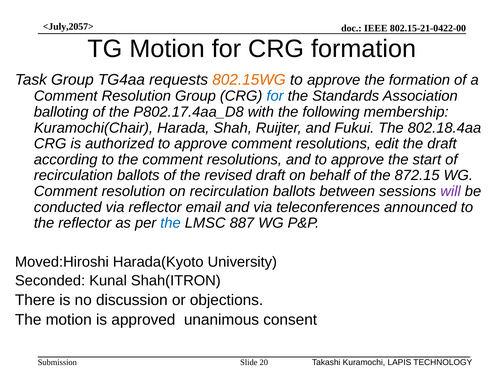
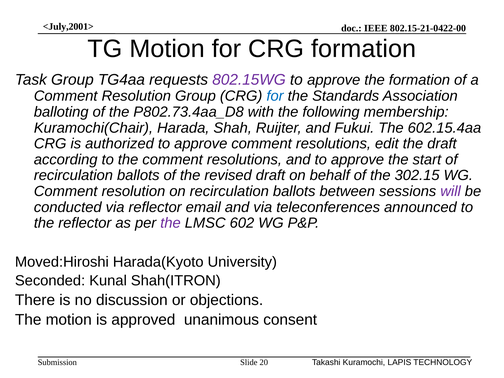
<July,2057>: <July,2057> -> <July,2001> (68, 26)
802.15WG colour: orange -> purple (249, 80)
P802.17.4aa_D8: P802.17.4aa_D8 -> P802.73.4aa_D8 (189, 112)
802.18.4aa: 802.18.4aa -> 602.15.4aa (444, 128)
872.15: 872.15 -> 302.15 (417, 175)
the colour: blue -> purple (171, 223)
887: 887 -> 602 (242, 223)
